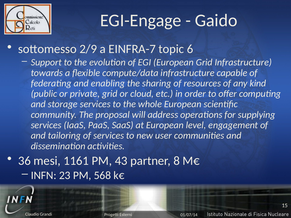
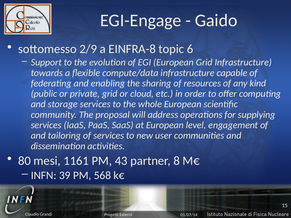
EINFRA-7: EINFRA-7 -> EINFRA-8 (132, 49)
36: 36 -> 80 (24, 161)
23: 23 -> 39 (65, 176)
